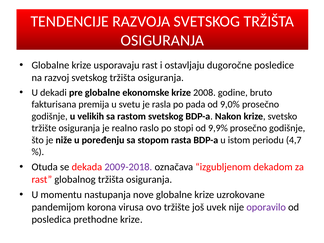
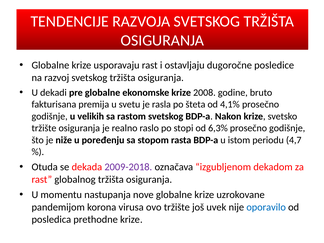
pada: pada -> šteta (195, 104)
9,0%: 9,0% -> 4,1% (230, 104)
9,9%: 9,9% -> 6,3% (218, 128)
oporavilo colour: purple -> blue (266, 207)
